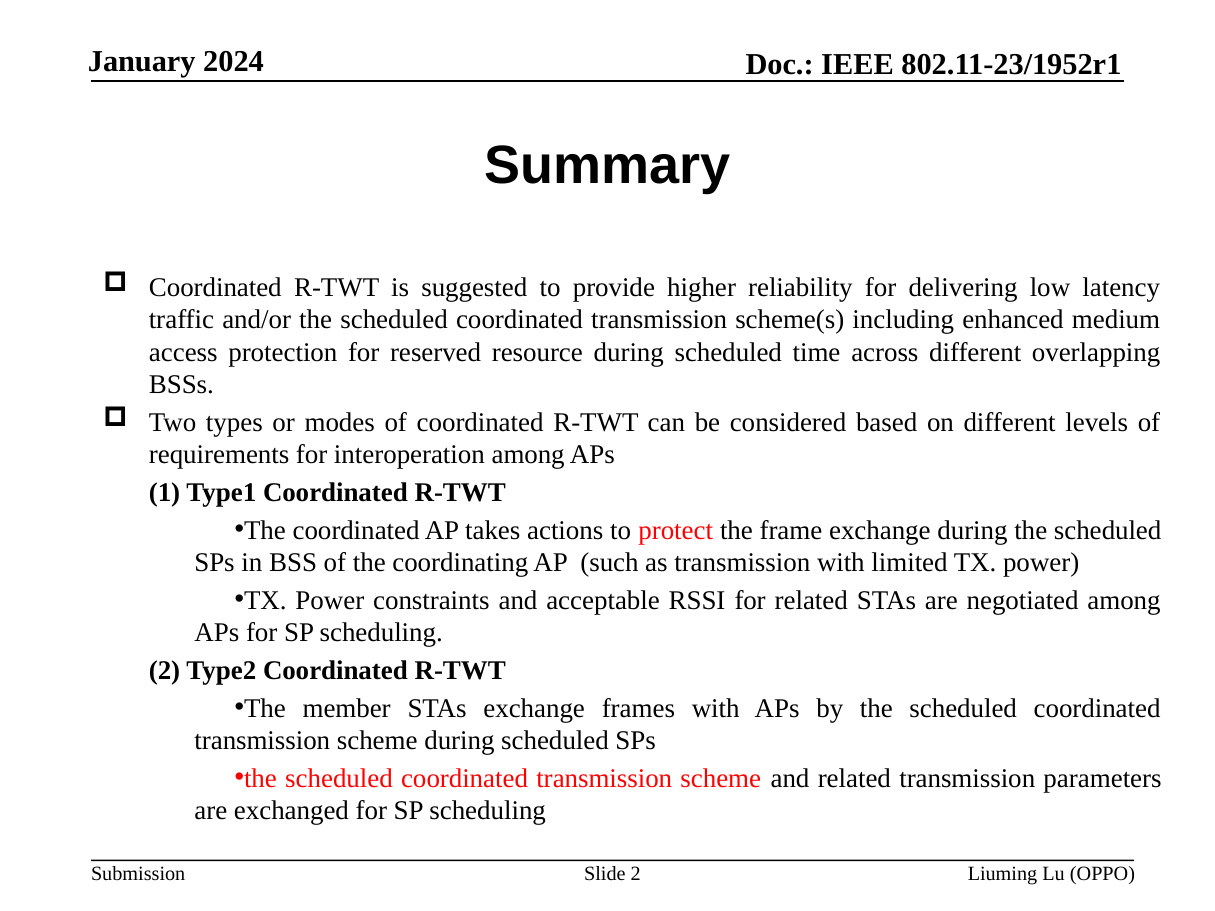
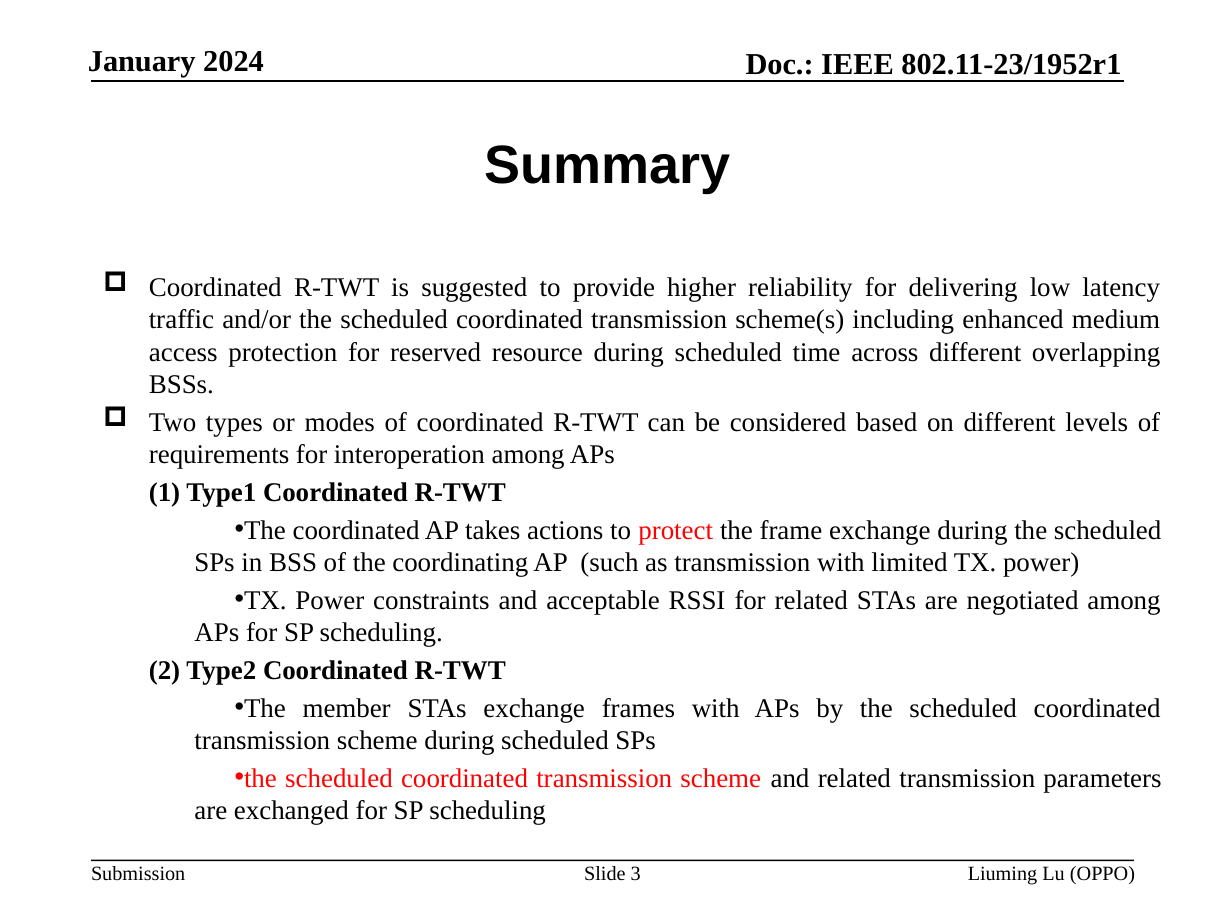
Slide 2: 2 -> 3 (636, 874)
